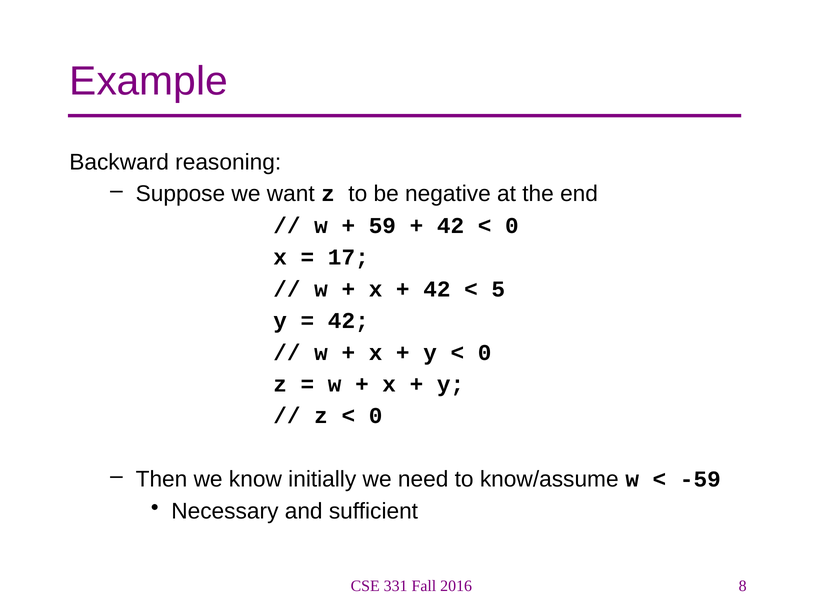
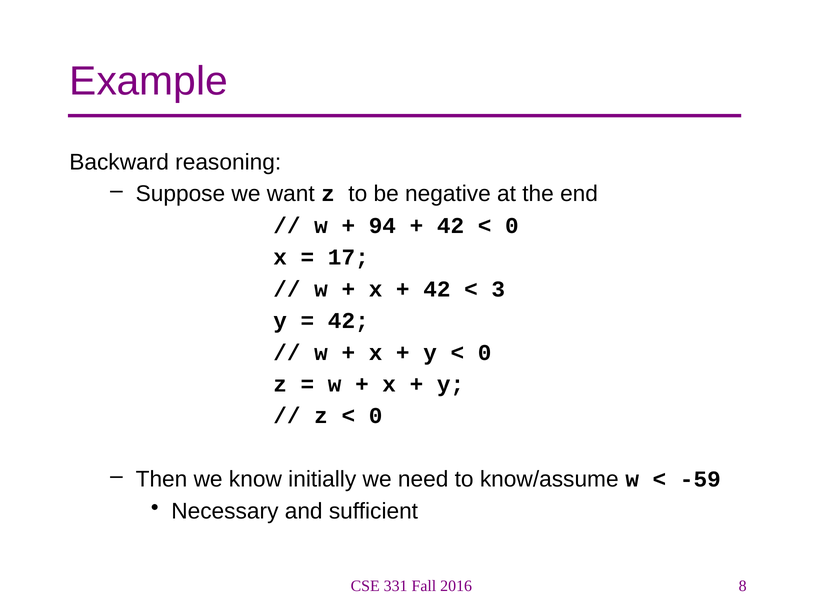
59: 59 -> 94 (382, 226)
5: 5 -> 3 (498, 289)
